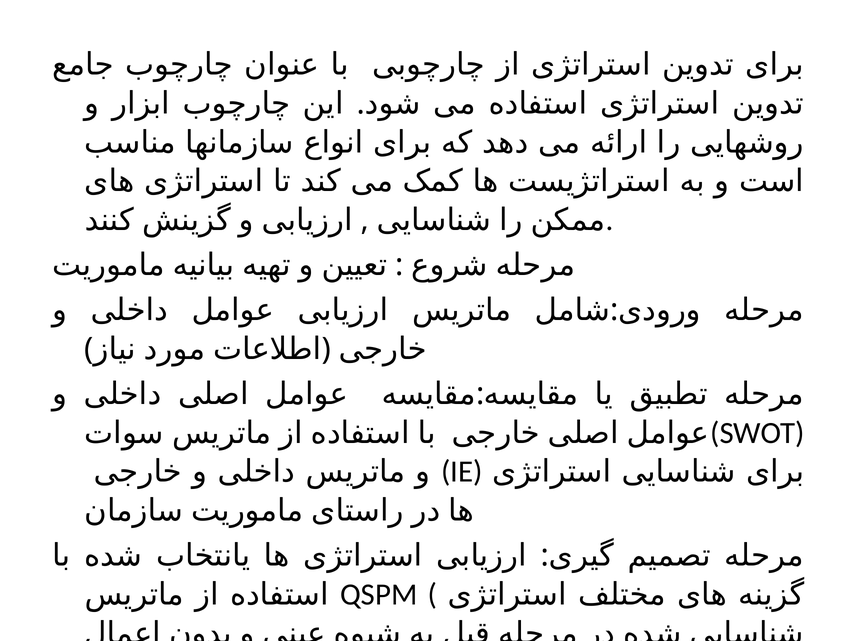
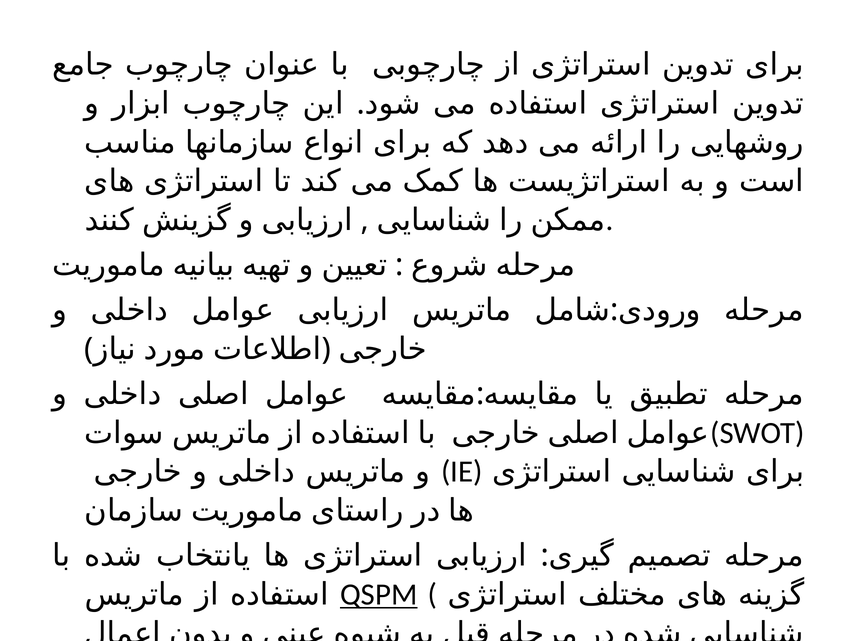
QSPM underline: none -> present (379, 595)
